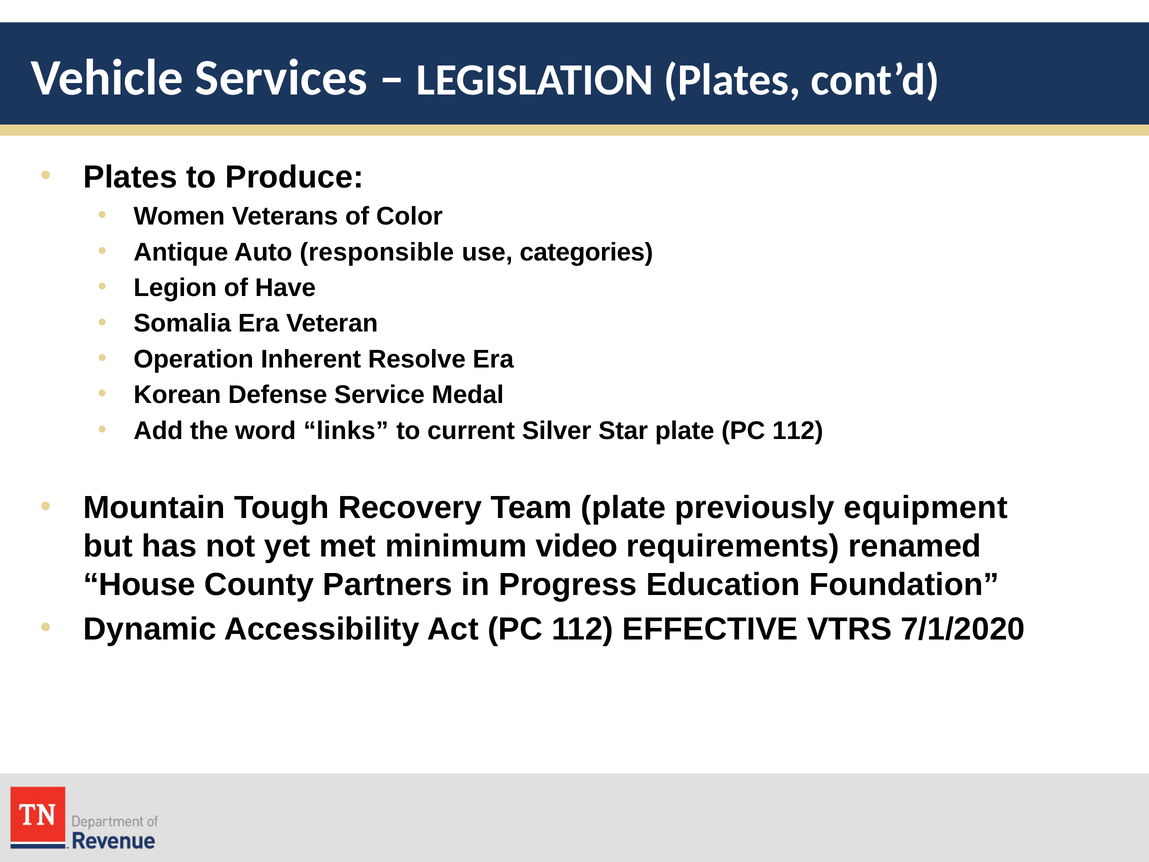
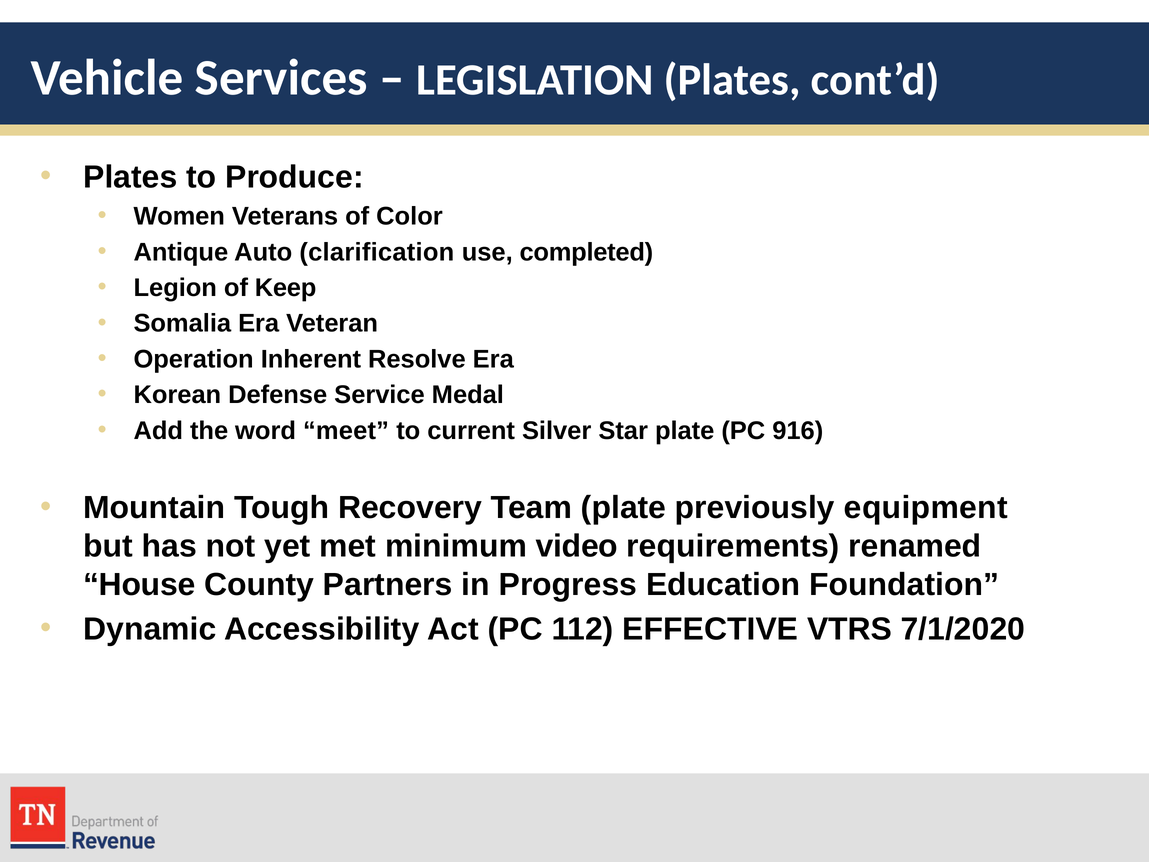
responsible: responsible -> clarification (377, 252)
categories: categories -> completed (586, 252)
Have: Have -> Keep (286, 288)
links: links -> meet (346, 431)
plate PC 112: 112 -> 916 (798, 431)
